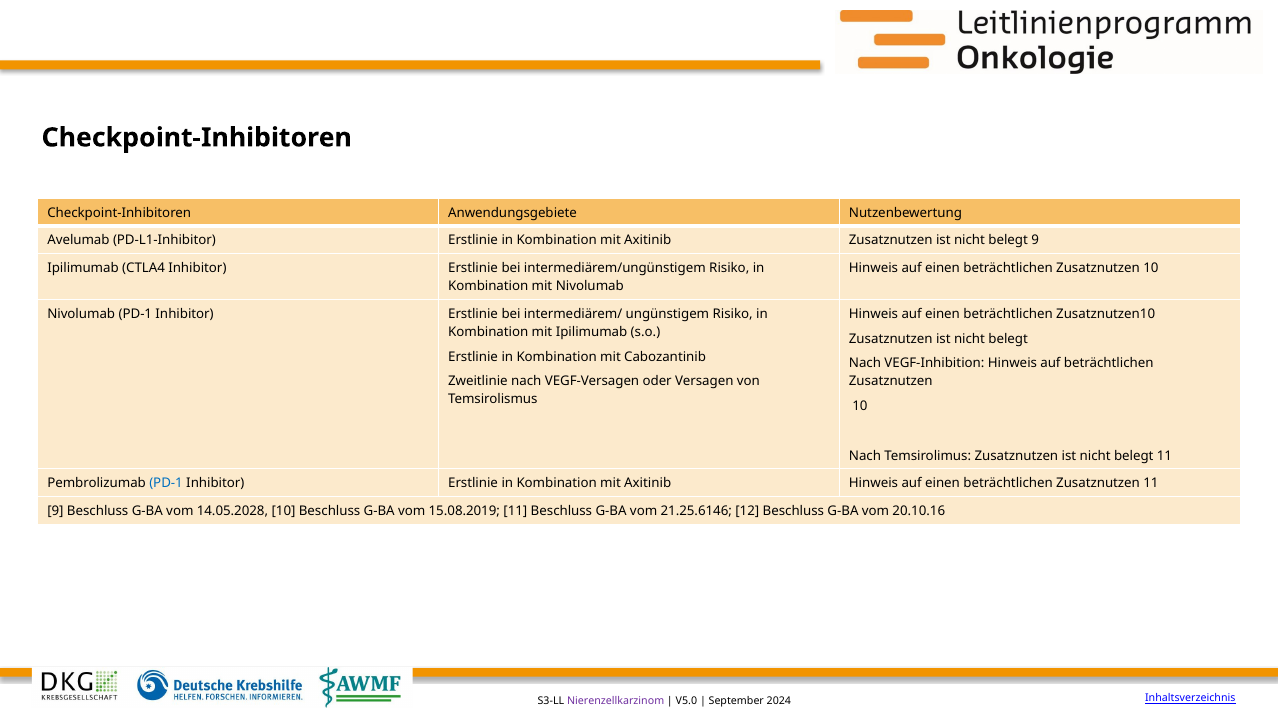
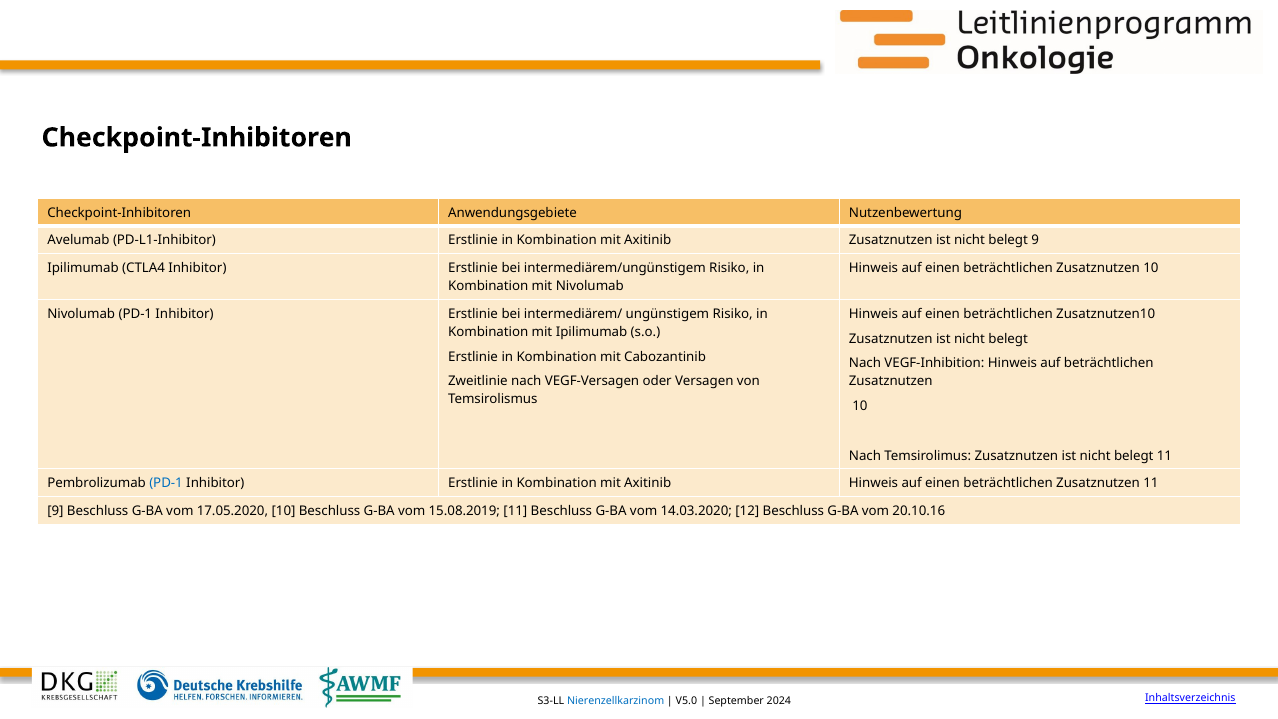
14.05.2028: 14.05.2028 -> 17.05.2020 (232, 511)
21.25.6146: 21.25.6146 -> 14.03.2020 (696, 511)
Nierenzellkarzinom colour: purple -> blue (616, 701)
